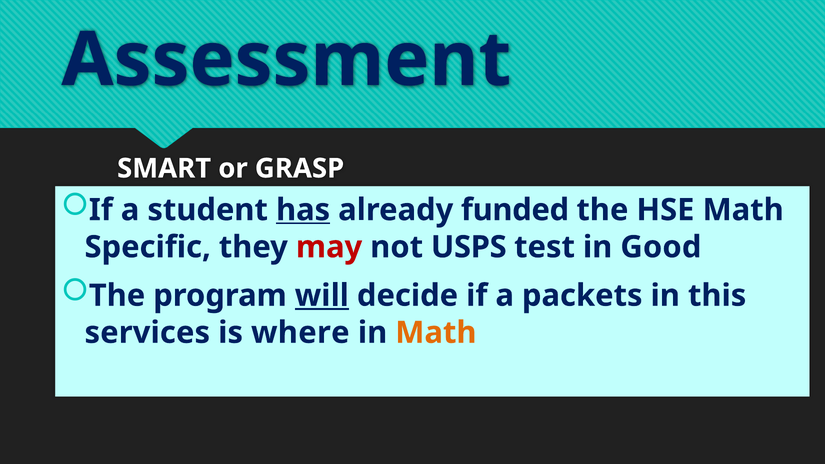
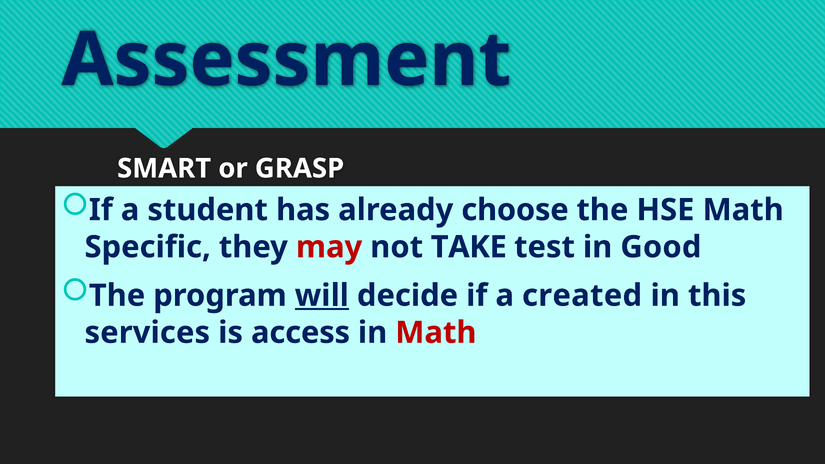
has underline: present -> none (303, 210)
funded: funded -> choose (515, 210)
USPS: USPS -> TAKE (469, 247)
packets: packets -> created (582, 296)
where: where -> access (301, 333)
Math colour: orange -> red (436, 333)
